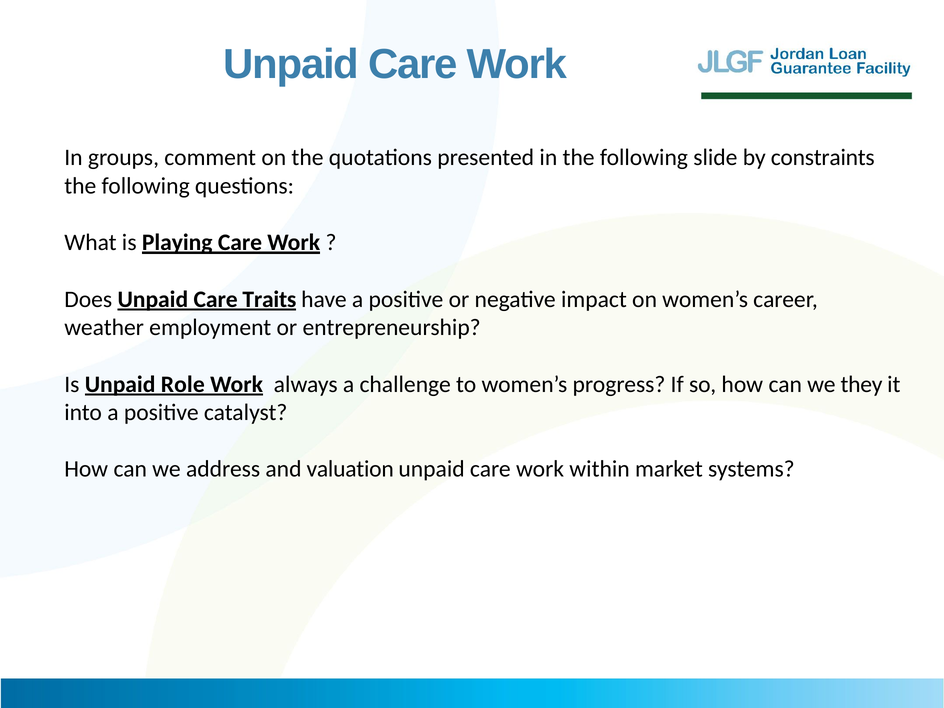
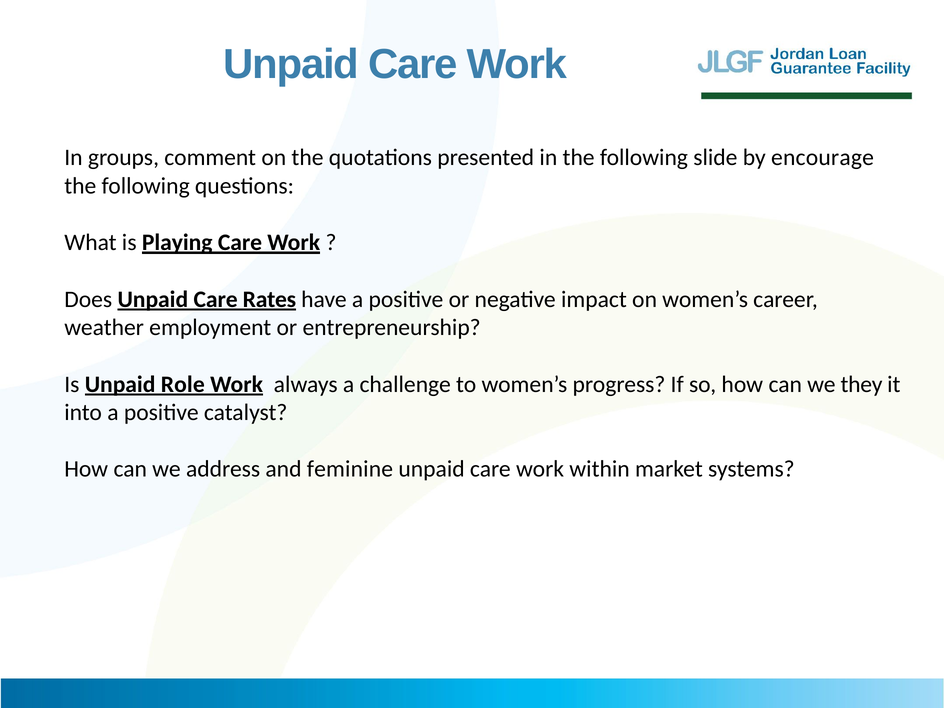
constraints: constraints -> encourage (823, 158)
Traits: Traits -> Rates (269, 299)
valuation: valuation -> feminine (350, 469)
